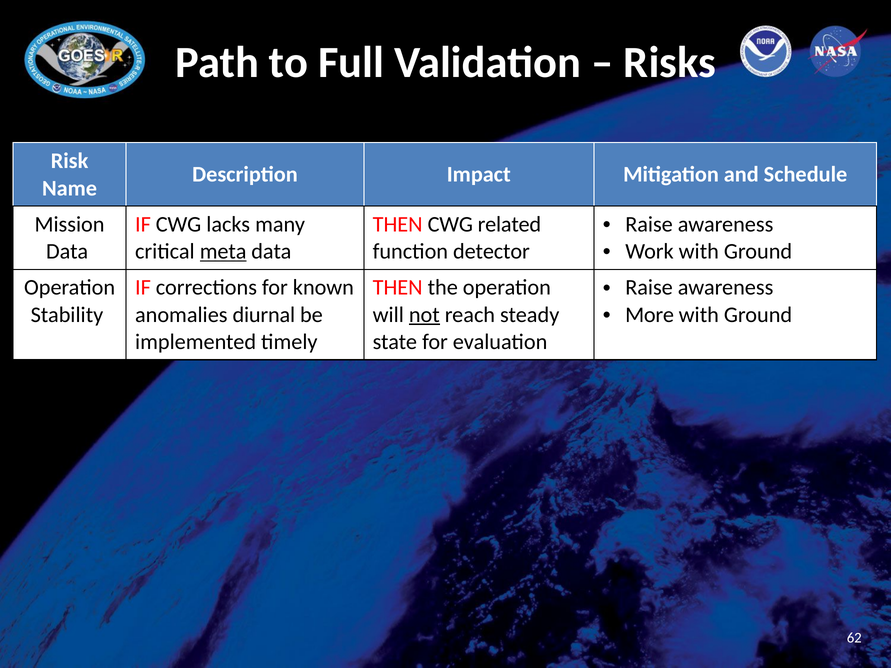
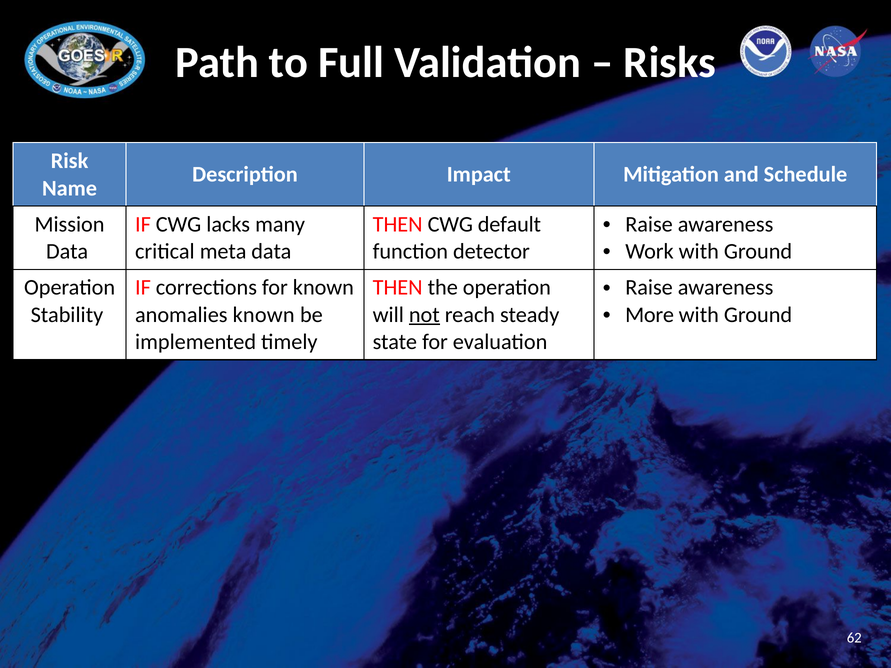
related: related -> default (509, 224)
meta underline: present -> none (223, 252)
anomalies diurnal: diurnal -> known (264, 315)
